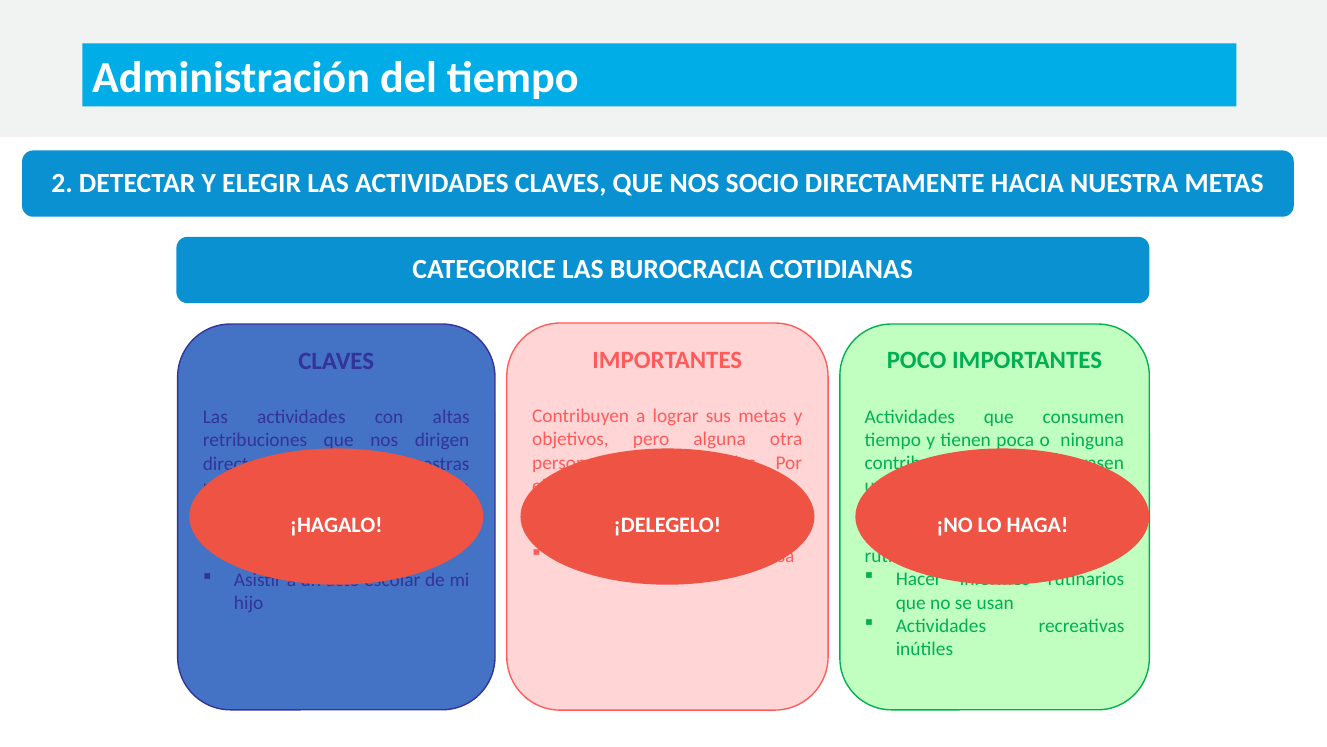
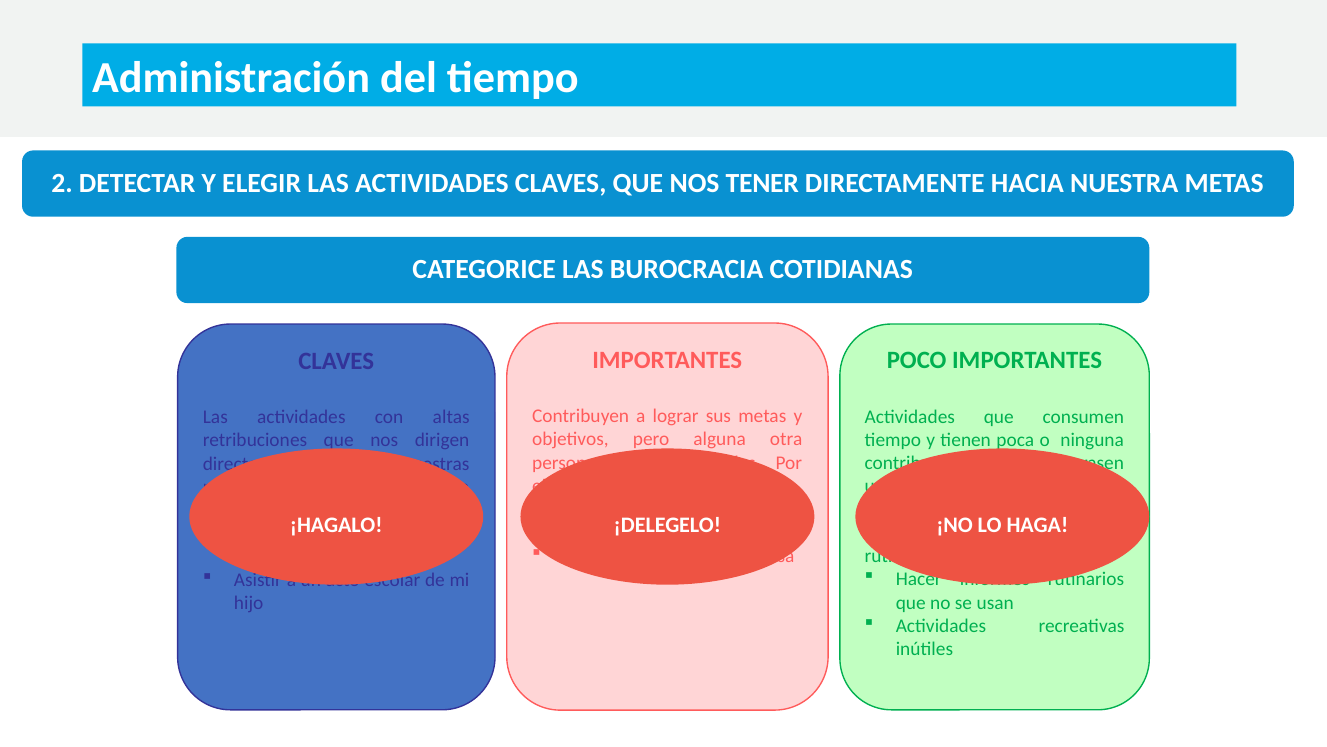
SOCIO: SOCIO -> TENER (762, 183)
